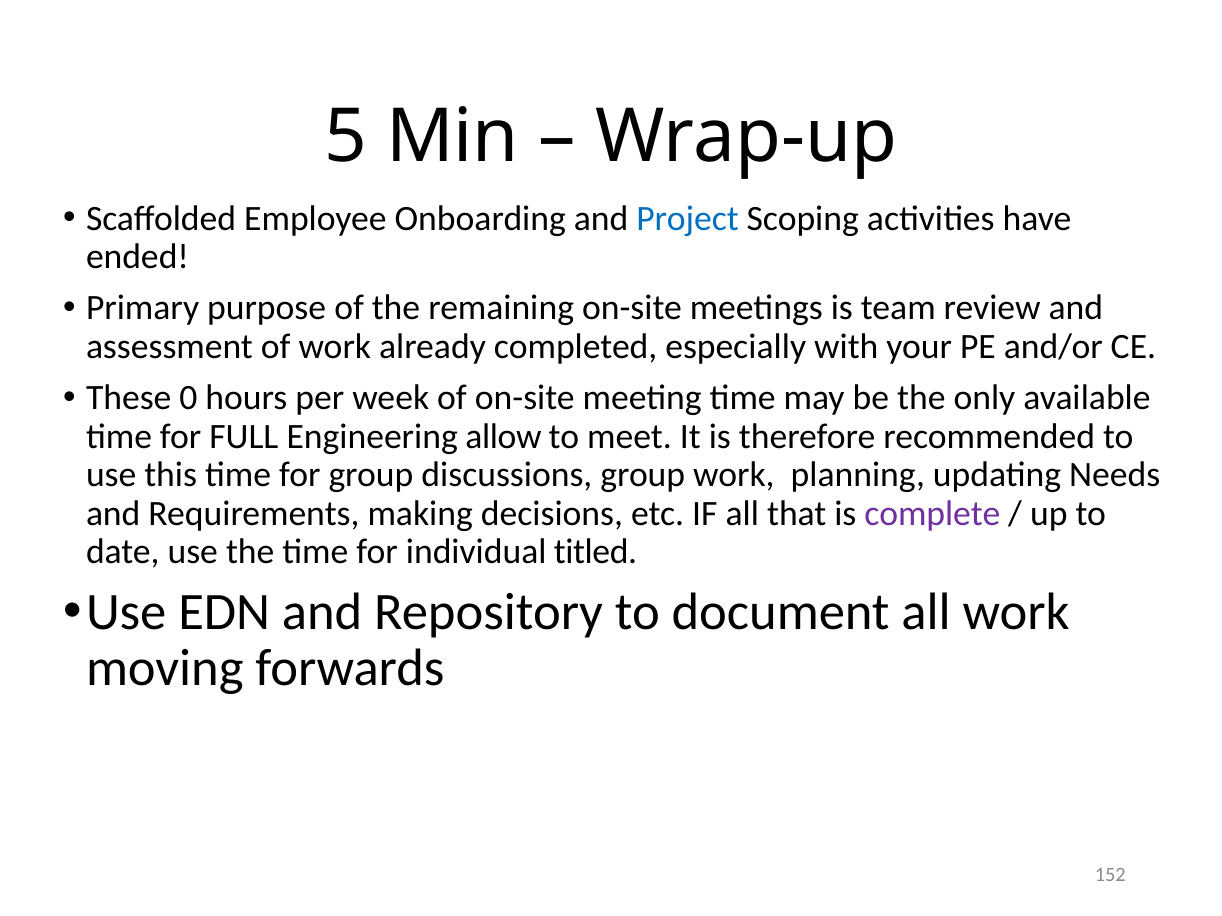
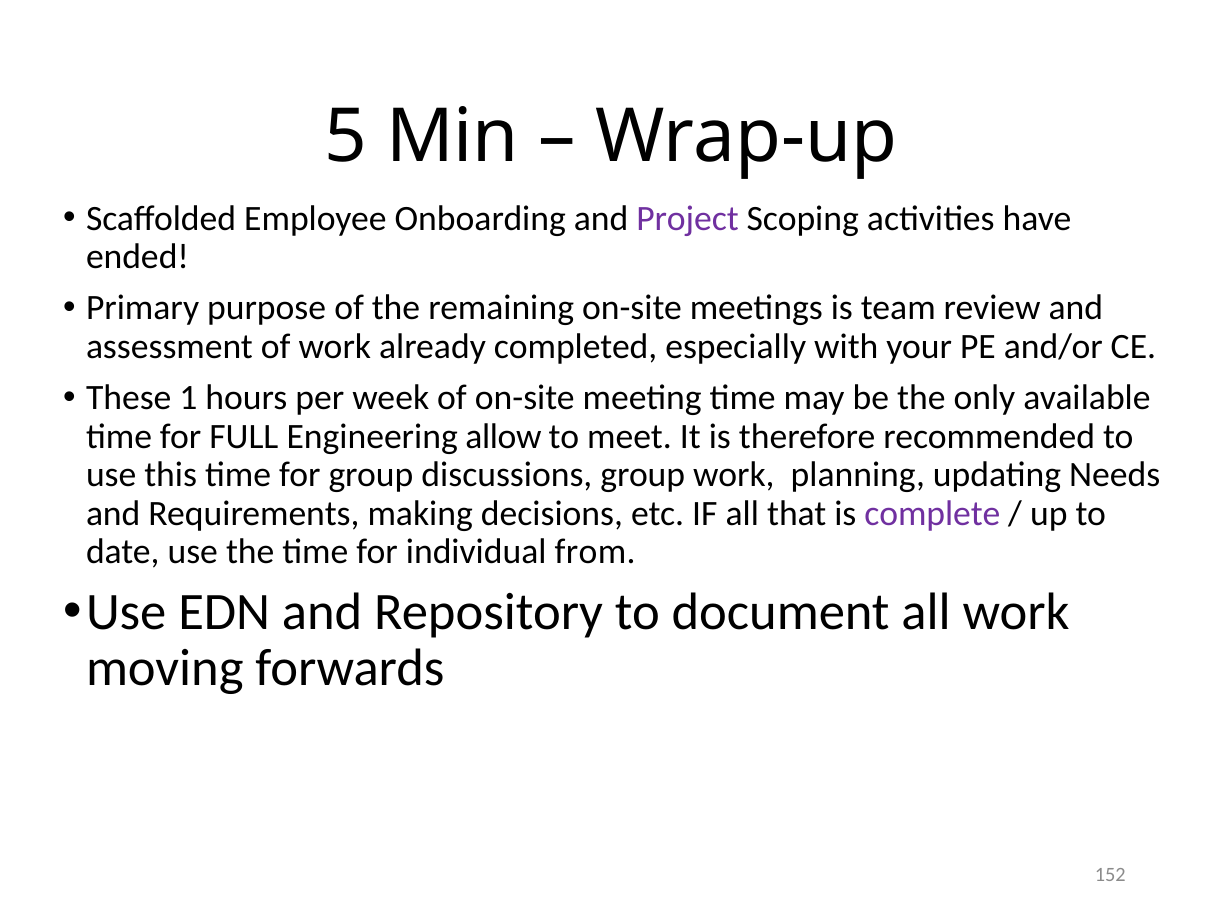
Project colour: blue -> purple (687, 219)
0: 0 -> 1 (188, 398)
titled: titled -> from (595, 552)
